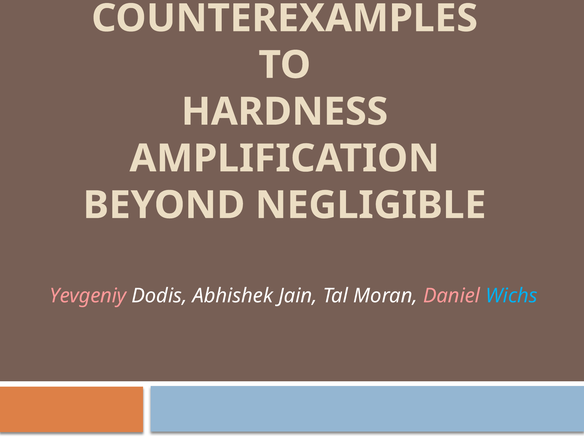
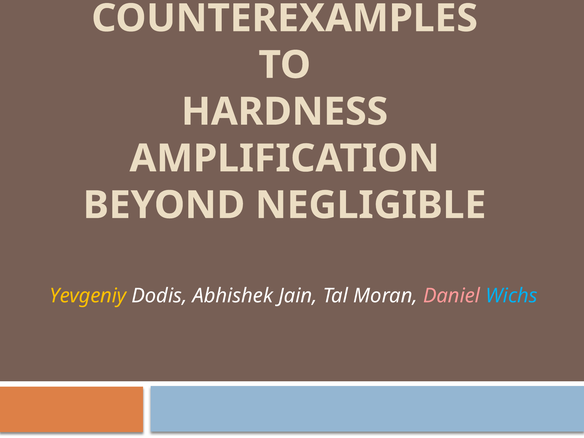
Yevgeniy colour: pink -> yellow (88, 296)
